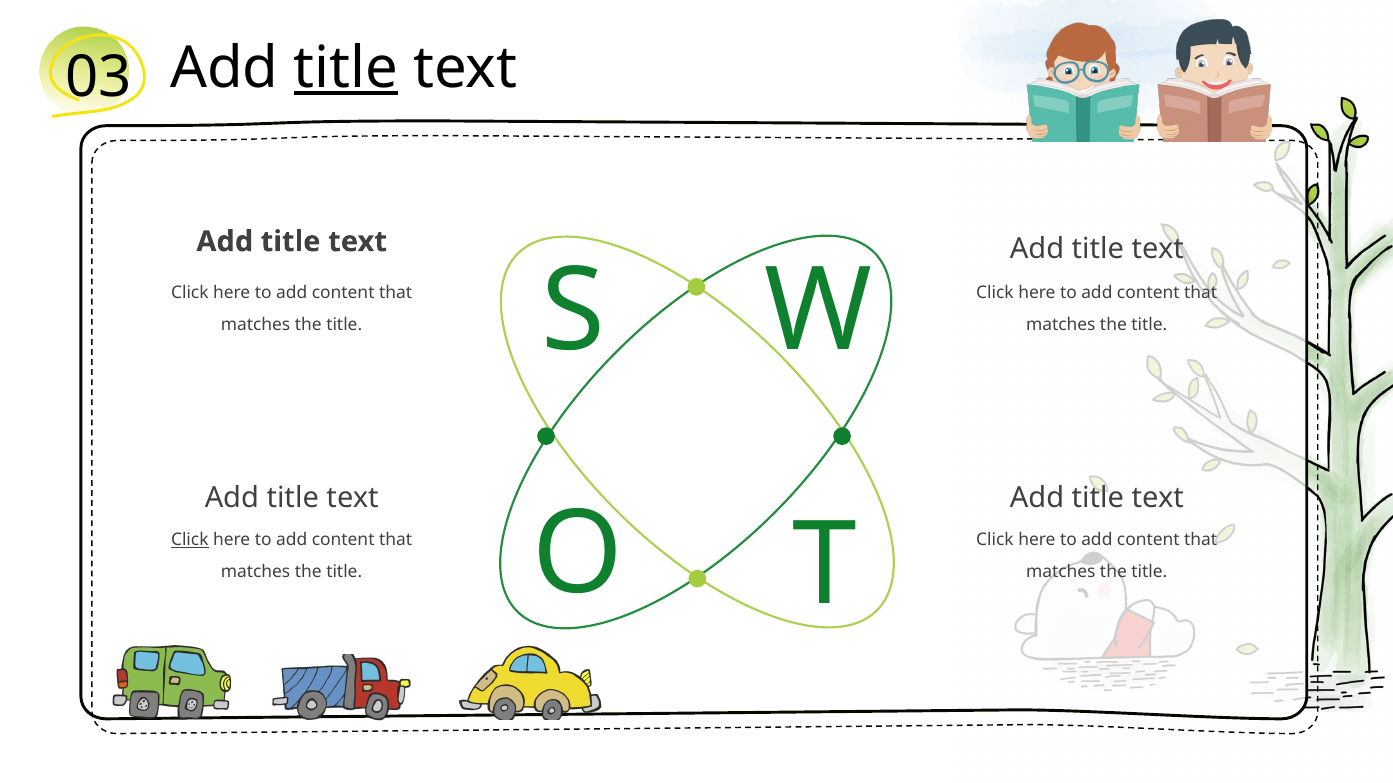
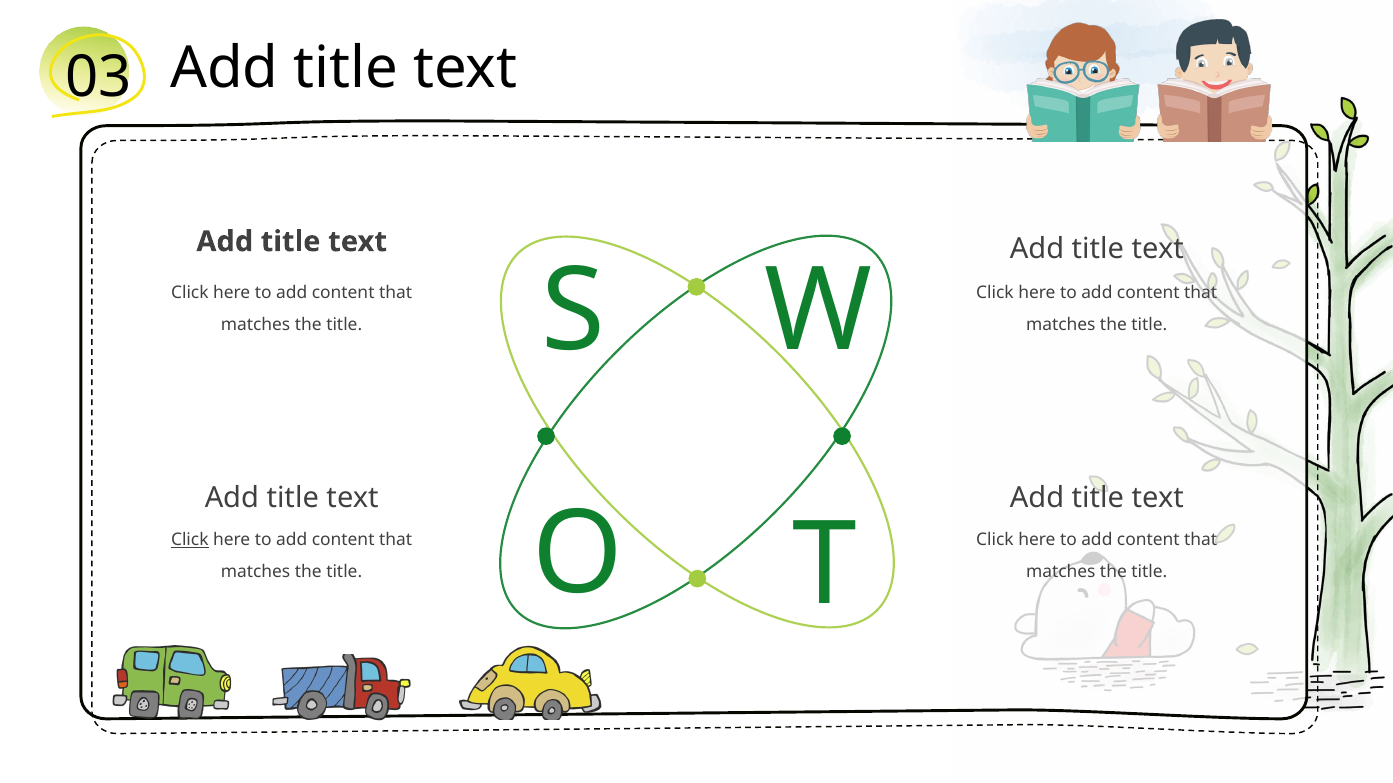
title underline: present -> none (346, 68)
